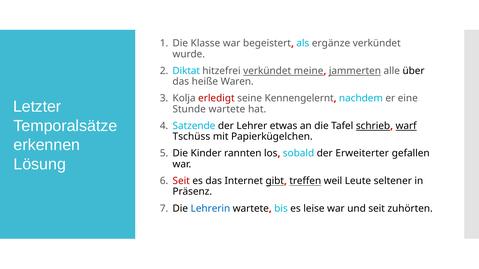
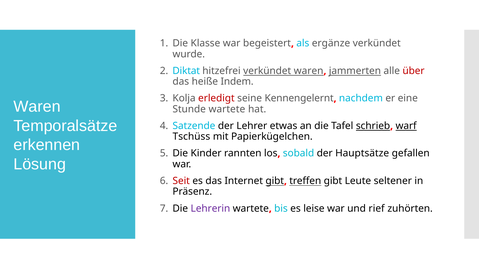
verkündet meine: meine -> waren (309, 71)
über colour: black -> red (414, 71)
Waren: Waren -> Indem (237, 82)
Letzter: Letzter -> Waren (37, 107)
Erweiterter: Erweiterter -> Hauptsätze (362, 154)
treffen weil: weil -> gibt (333, 181)
Lehrerin colour: blue -> purple (210, 209)
und seit: seit -> rief (377, 209)
